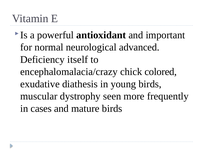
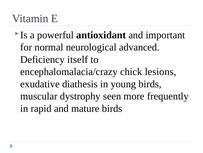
colored: colored -> lesions (161, 71)
cases: cases -> rapid (41, 108)
